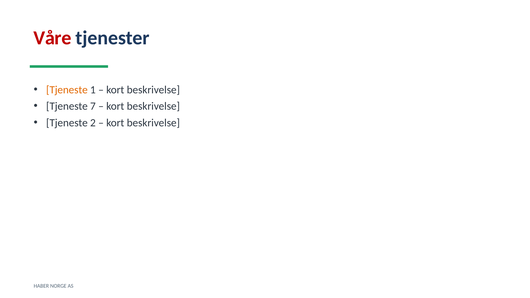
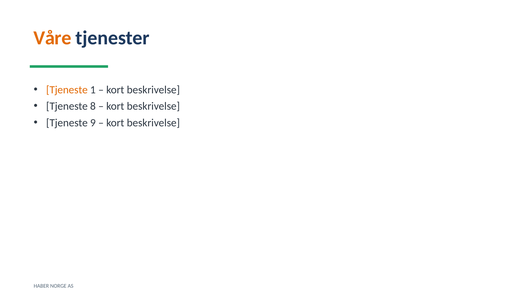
Våre colour: red -> orange (52, 38)
7: 7 -> 8 (93, 106)
2: 2 -> 9 (93, 123)
